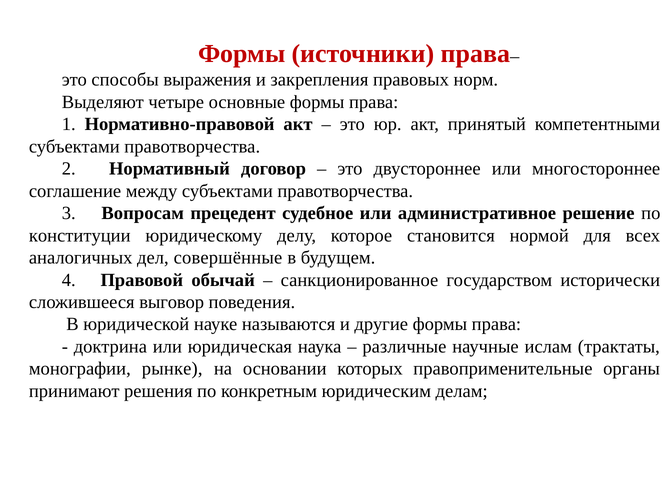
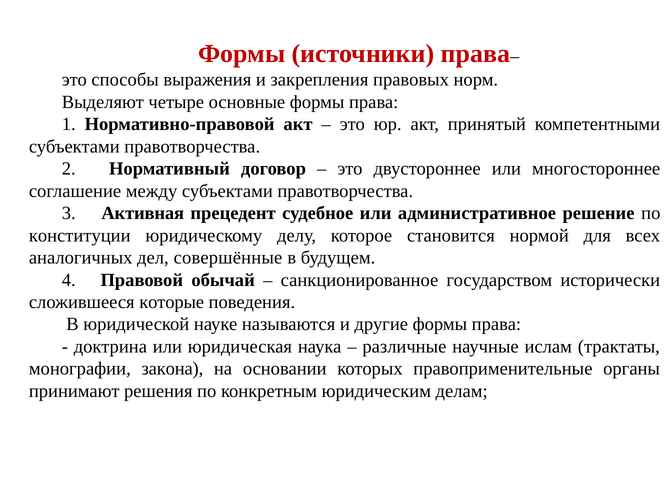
Вопросам: Вопросам -> Активная (143, 213)
выговор: выговор -> которые (172, 302)
рынке: рынке -> закона (172, 369)
